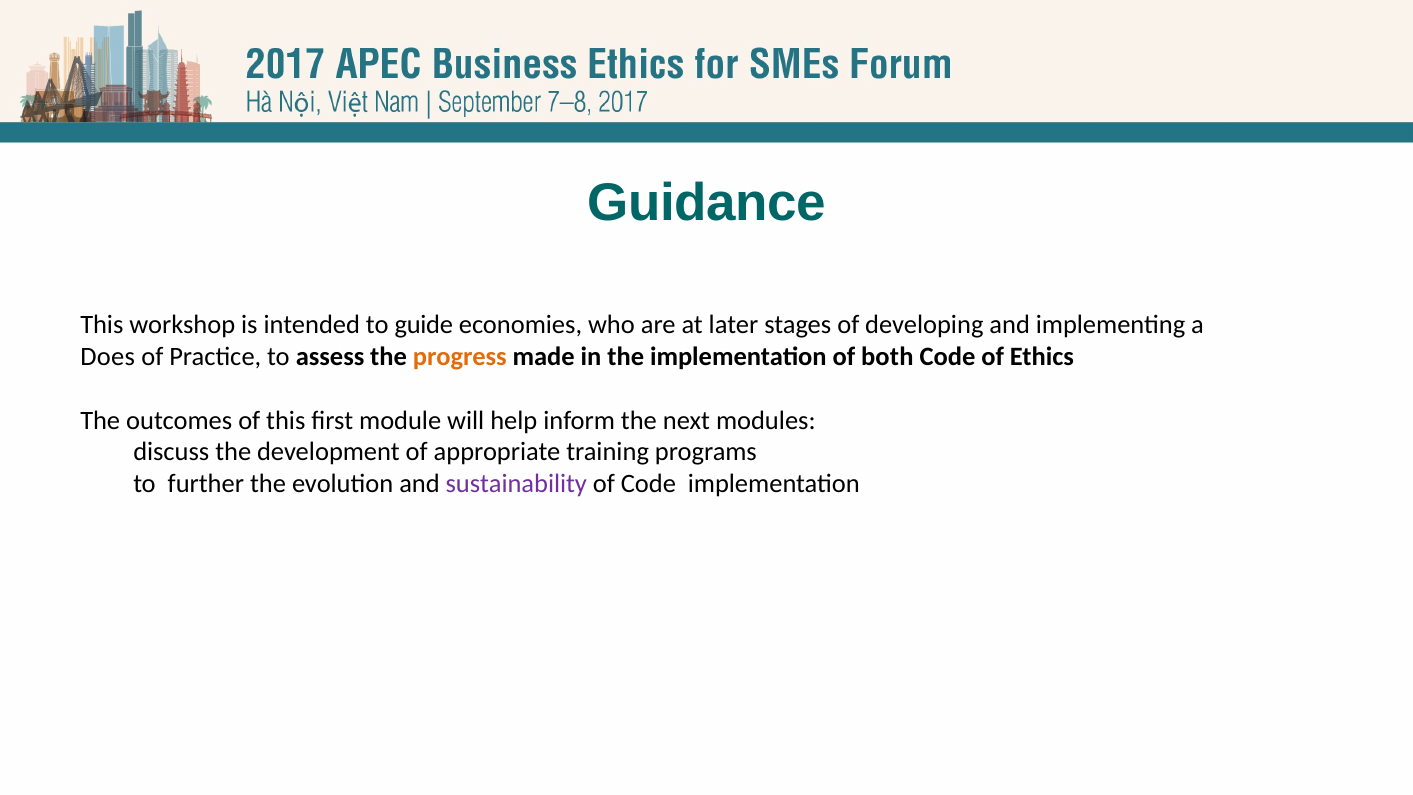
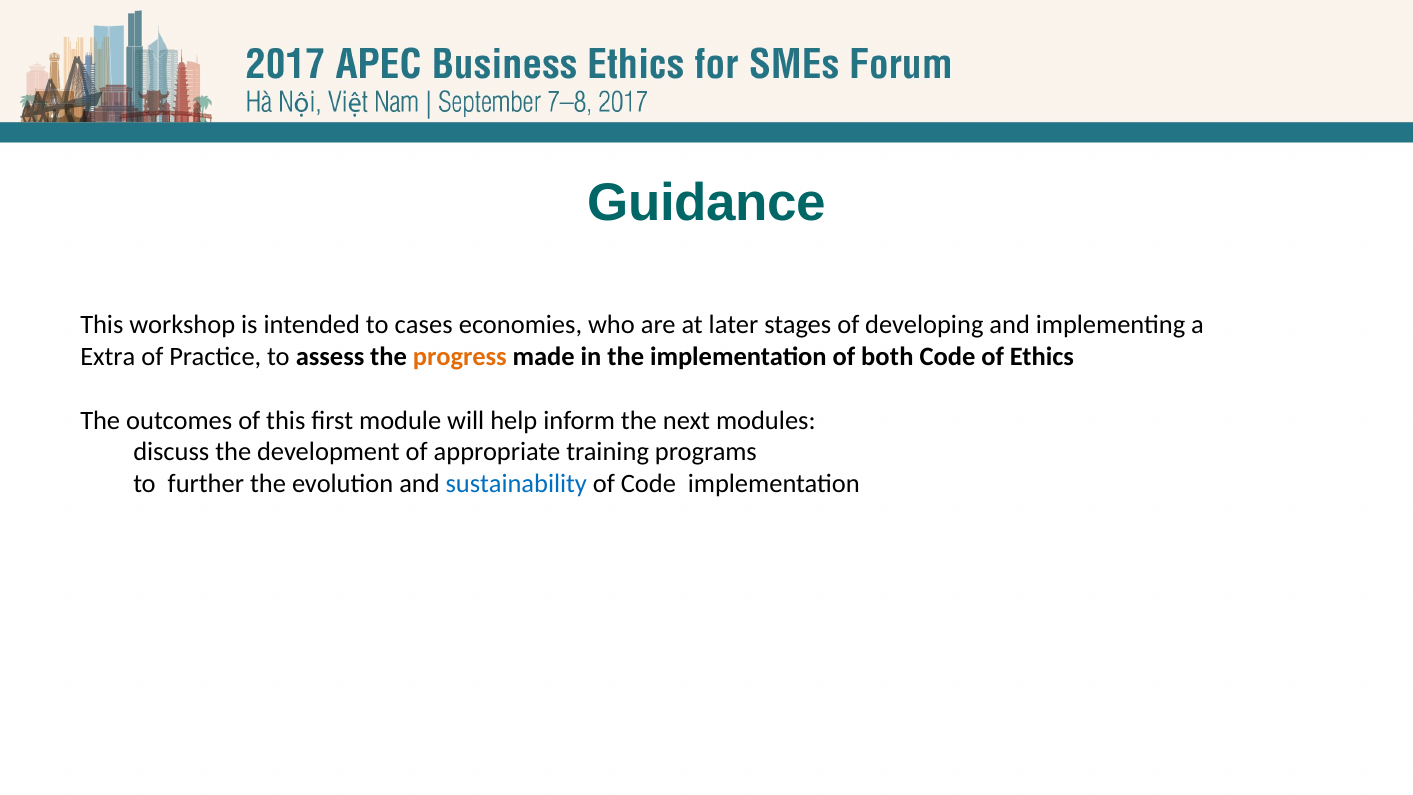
guide: guide -> cases (424, 325)
Does: Does -> Extra (108, 357)
sustainability colour: purple -> blue (516, 484)
